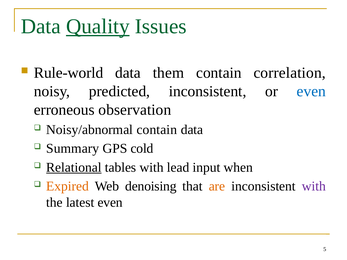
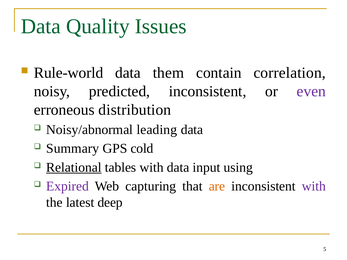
Quality underline: present -> none (98, 26)
even colour: blue -> purple (311, 91)
observation: observation -> distribution (135, 110)
Noisy/abnormal contain: contain -> leading (157, 130)
with lead: lead -> data (178, 167)
when: when -> using (238, 167)
Expired colour: orange -> purple (68, 186)
denoising: denoising -> capturing (151, 186)
latest even: even -> deep (110, 203)
